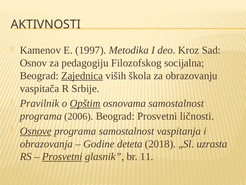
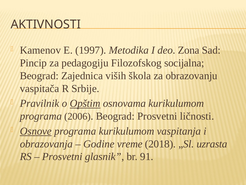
Kroz: Kroz -> Zona (189, 50)
Osnov: Osnov -> Pincip (33, 63)
Zajednica underline: present -> none (82, 76)
osnovama samostalnost: samostalnost -> kurikulumom (176, 103)
programa samostalnost: samostalnost -> kurikulumom (126, 131)
deteta: deteta -> vreme (130, 144)
Prosvetni underline: present -> none (62, 156)
11: 11 -> 91 (147, 156)
